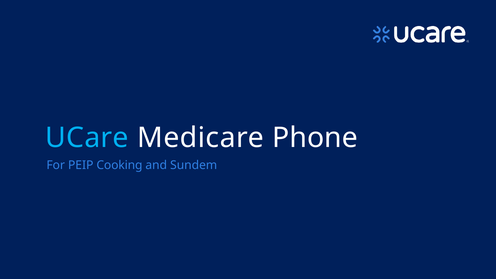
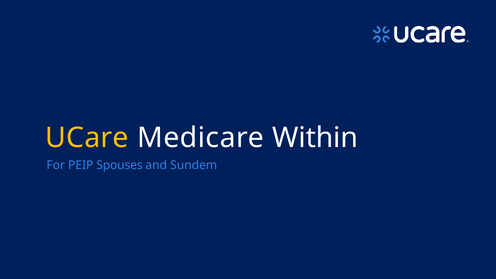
UCare colour: light blue -> yellow (87, 138)
Phone: Phone -> Within (315, 138)
Cooking: Cooking -> Spouses (119, 165)
